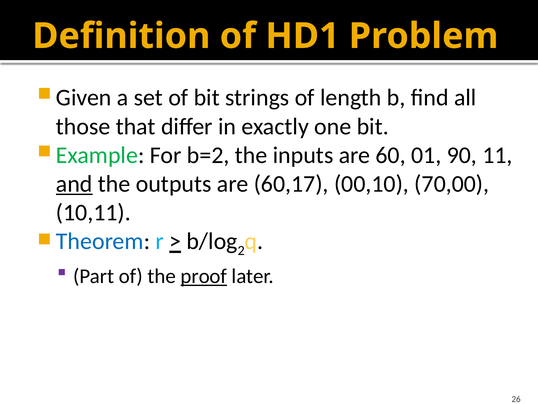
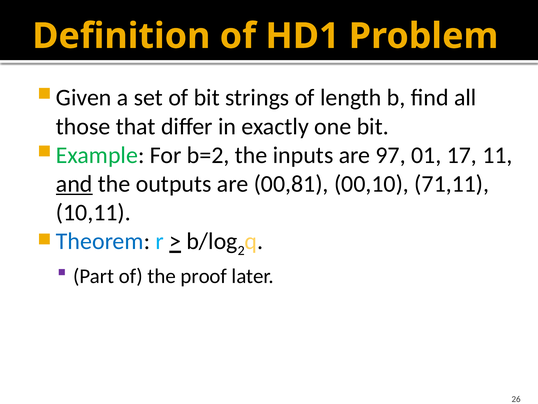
60: 60 -> 97 (391, 155)
90: 90 -> 17 (462, 155)
60,17: 60,17 -> 00,81 (291, 184)
70,00: 70,00 -> 71,11 (452, 184)
proof underline: present -> none (204, 276)
